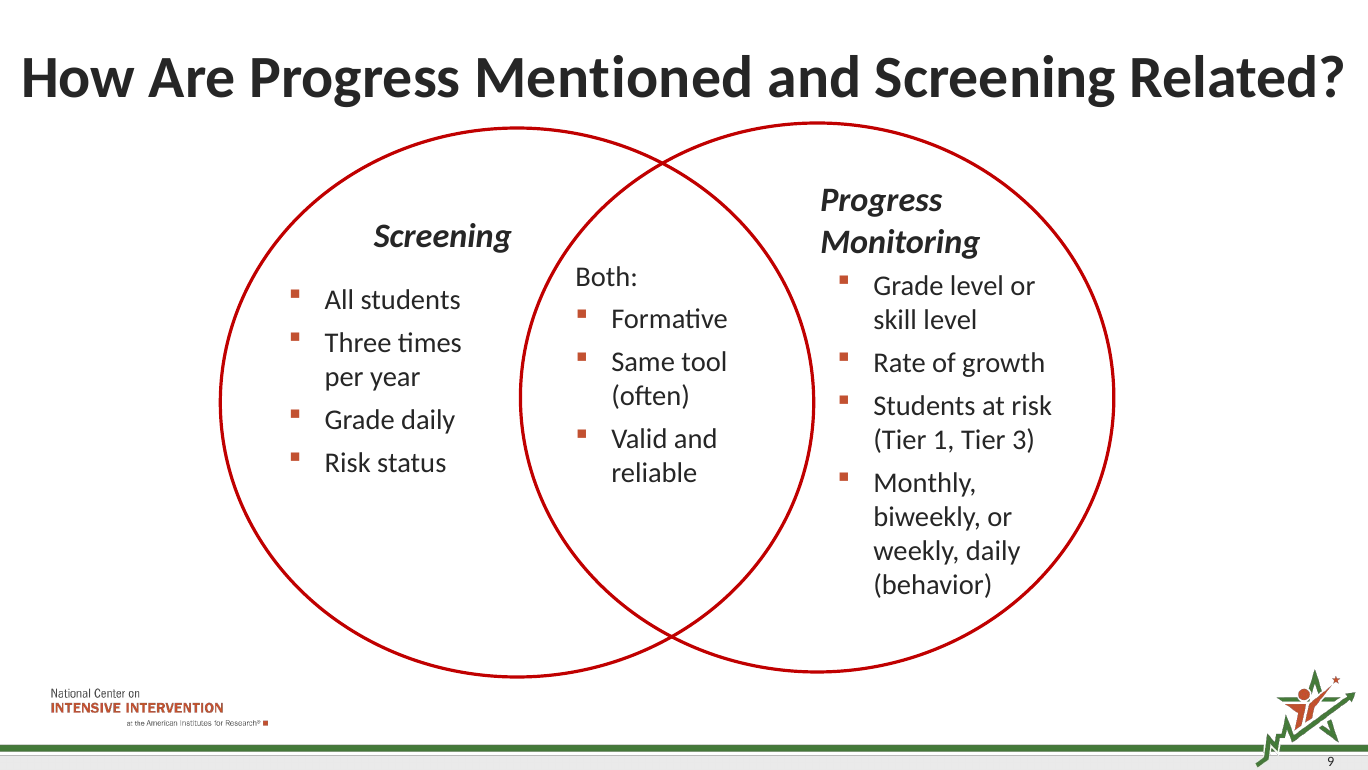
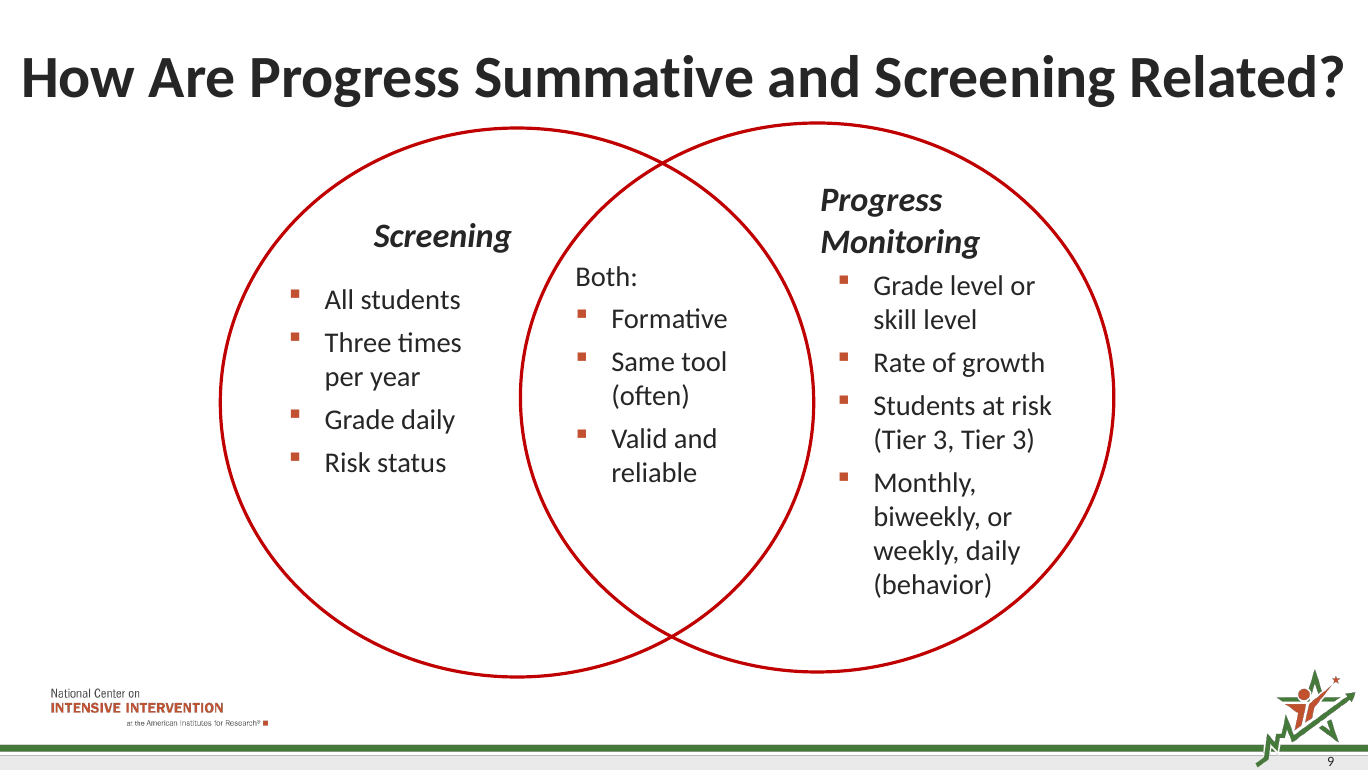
Mentioned: Mentioned -> Summative (614, 78)
1: 1 -> 3 (944, 440)
